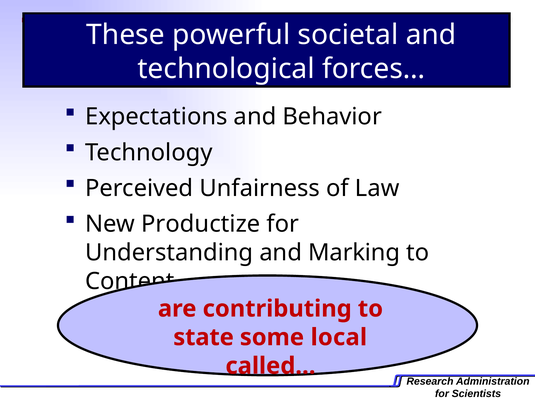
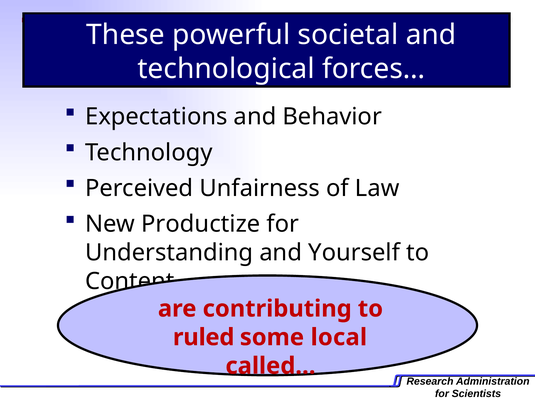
Marking: Marking -> Yourself (354, 252)
state: state -> ruled (204, 337)
